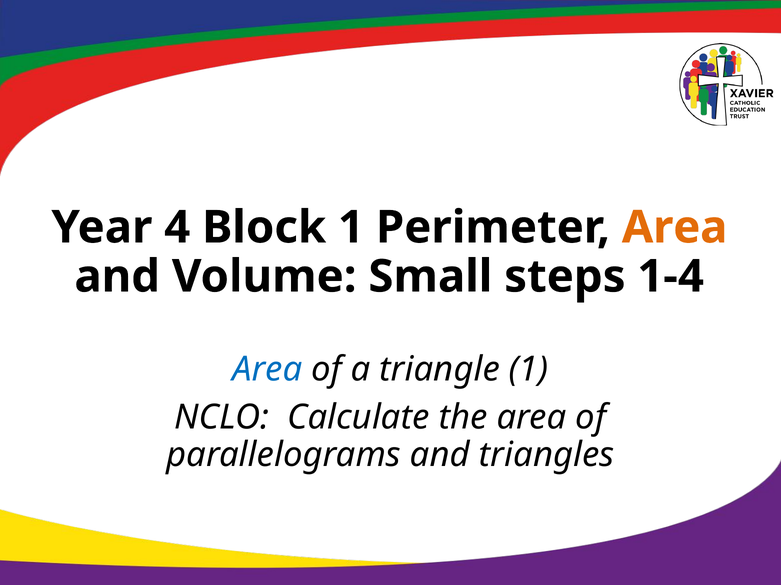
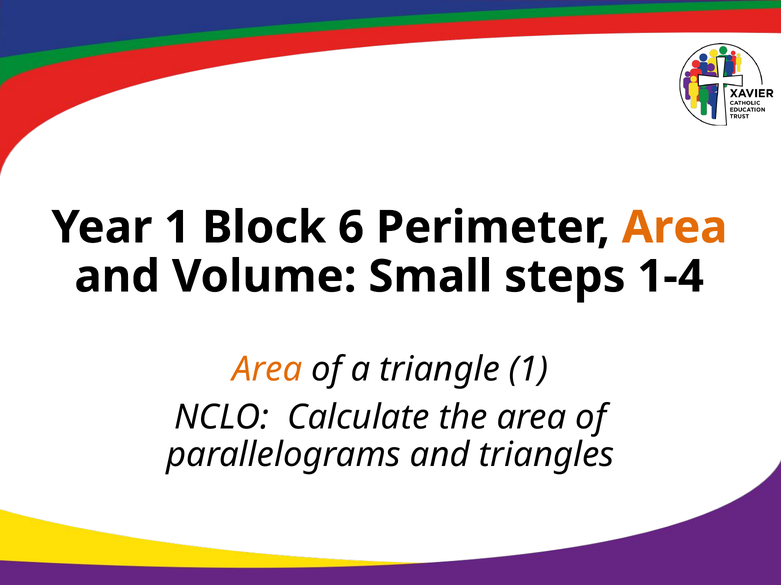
Year 4: 4 -> 1 (177, 228)
Block 1: 1 -> 6 (351, 228)
Area colour: blue -> orange (267, 370)
